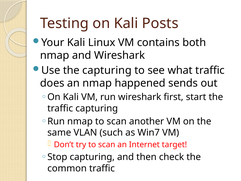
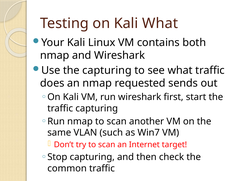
Kali Posts: Posts -> What (160, 23)
happened: happened -> requested (140, 83)
